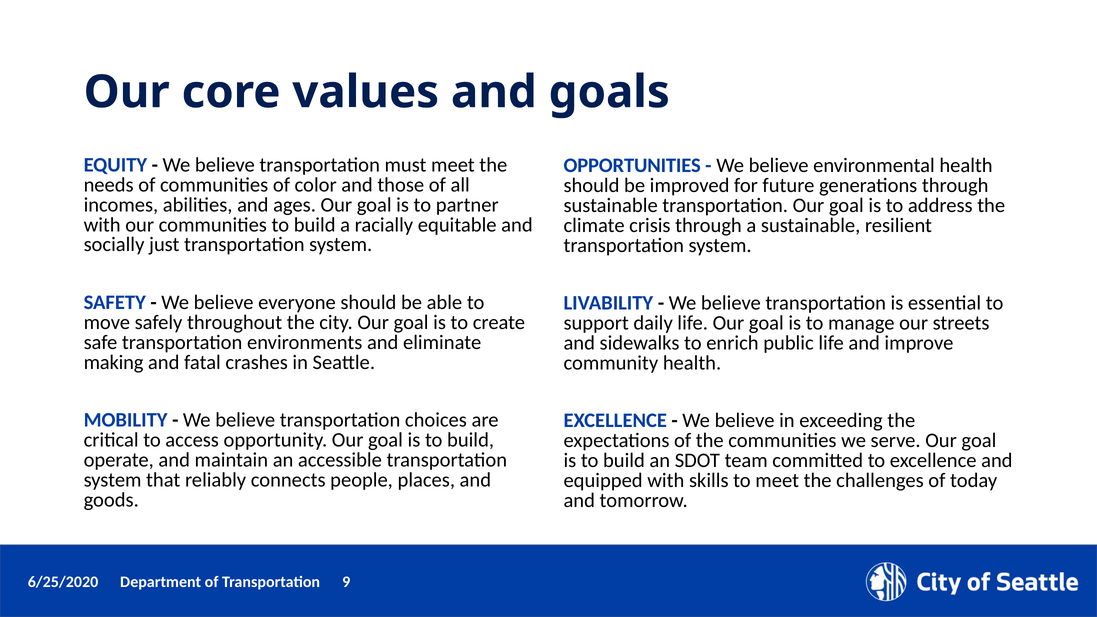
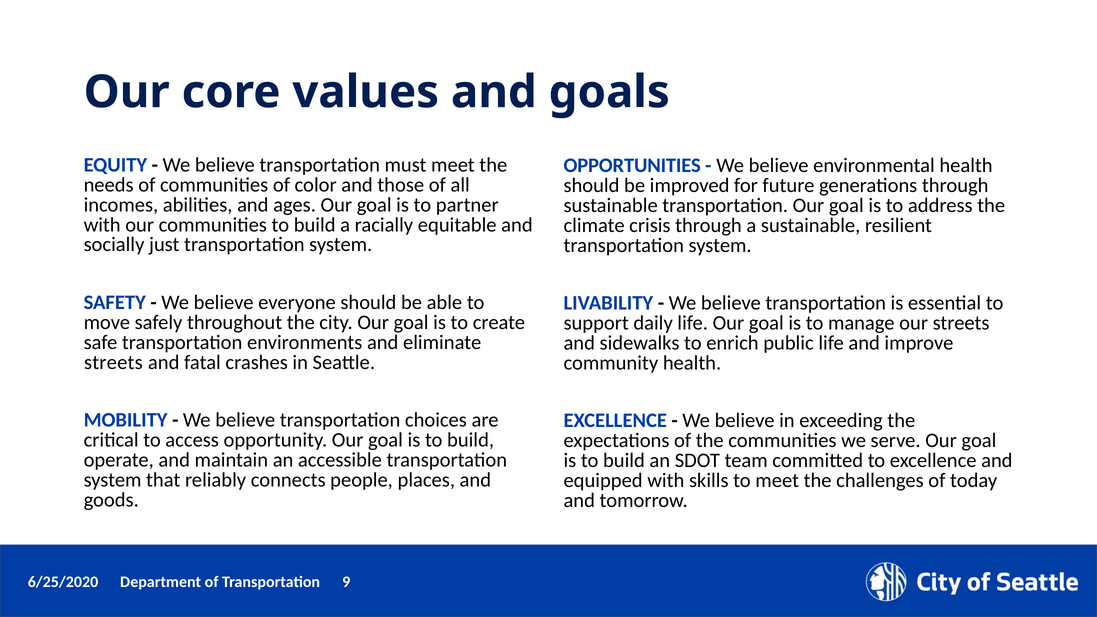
making: making -> streets (113, 362)
